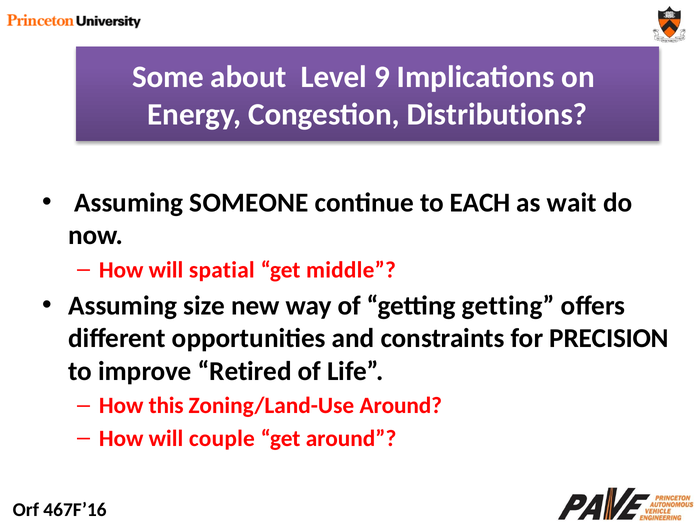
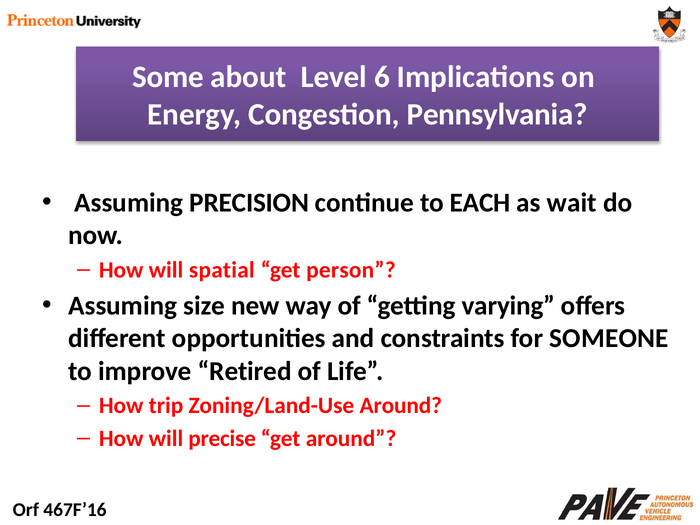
9: 9 -> 6 (382, 77)
Distributions: Distributions -> Pennsylvania (497, 115)
SOMEONE: SOMEONE -> PRECISION (249, 203)
middle: middle -> person (351, 270)
getting getting: getting -> varying (508, 306)
PRECISION: PRECISION -> SOMEONE (609, 338)
this: this -> trip (166, 406)
couple: couple -> precise (222, 438)
